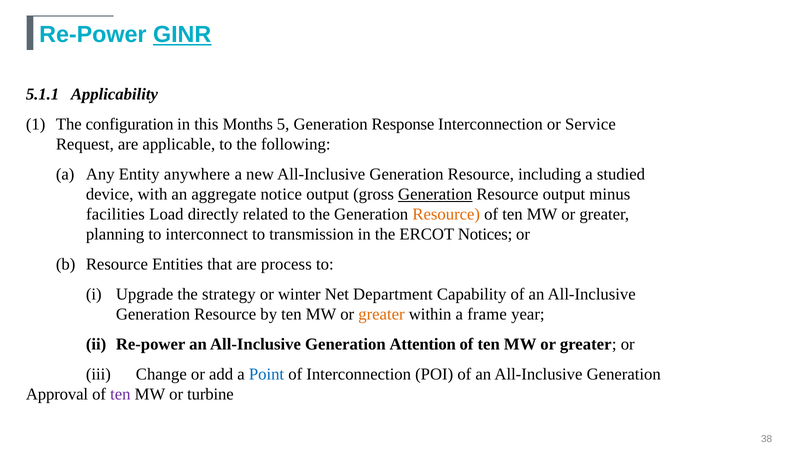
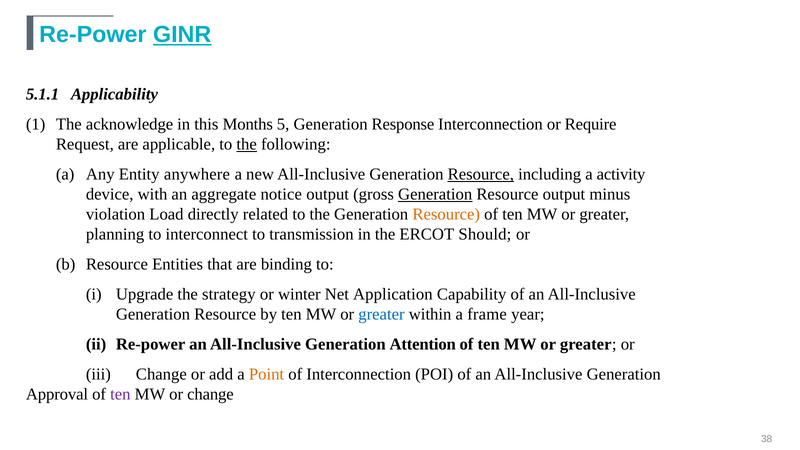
configuration: configuration -> acknowledge (130, 124)
Service: Service -> Require (591, 124)
the underline: none -> present (247, 144)
Resource underline: none -> present (481, 174)
studied: studied -> activity (621, 174)
facilities: facilities -> violation (116, 214)
Notices: Notices -> Should (485, 234)
process: process -> binding (286, 264)
Department: Department -> Application (393, 294)
greater colour: orange -> blue (381, 314)
Point colour: blue -> orange (266, 374)
or turbine: turbine -> change (210, 394)
